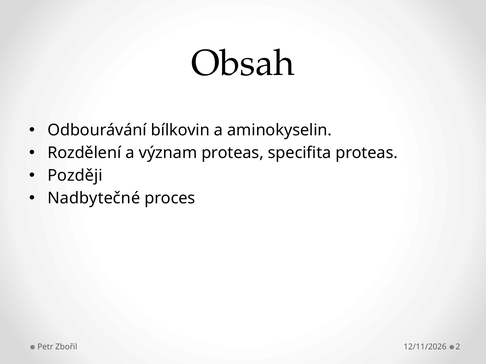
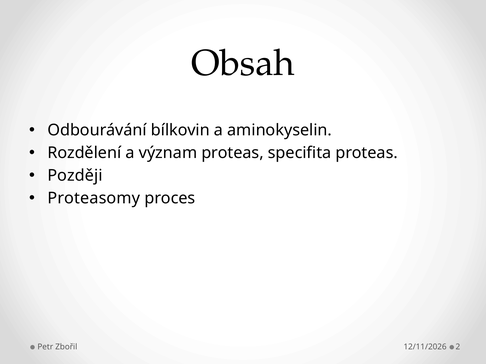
Nadbytečné: Nadbytečné -> Proteasomy (94, 199)
